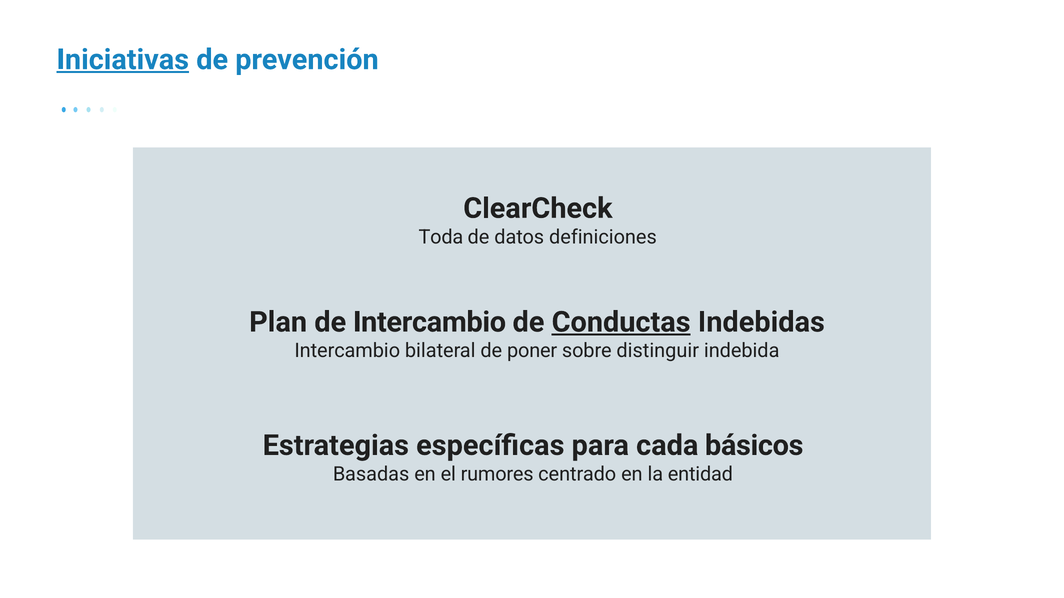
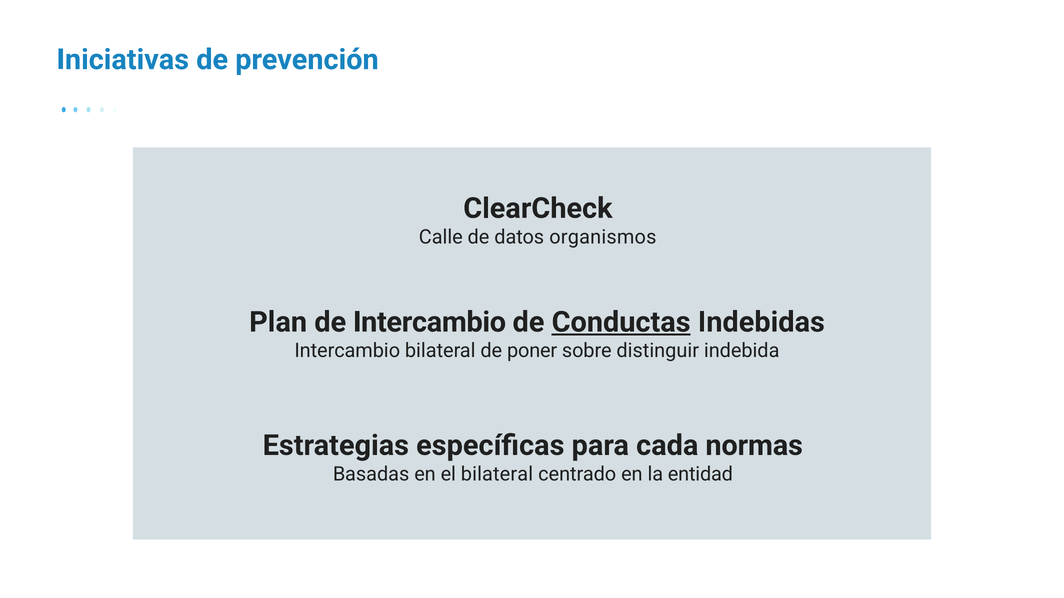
Iniciativas underline: present -> none (123, 60)
Toda: Toda -> Calle (441, 237)
definiciones: definiciones -> organismos (603, 237)
básicos: básicos -> normas (754, 446)
el rumores: rumores -> bilateral (497, 474)
